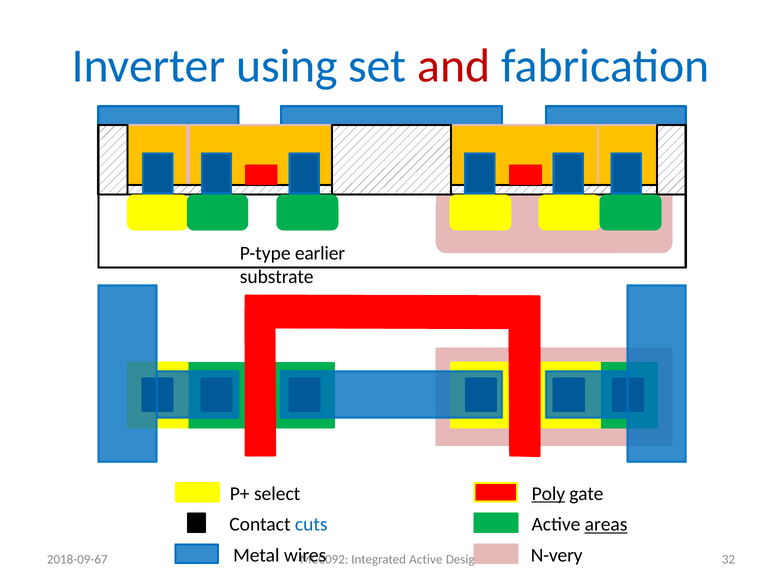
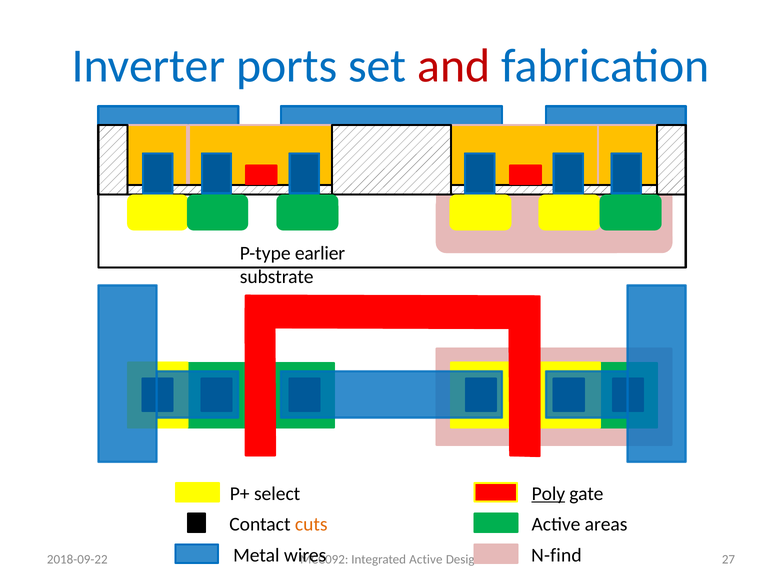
using: using -> ports (287, 66)
cuts colour: blue -> orange (311, 525)
areas underline: present -> none (606, 525)
N-very: N-very -> N-find (556, 556)
32: 32 -> 27 (728, 560)
2018-09-67: 2018-09-67 -> 2018-09-22 (77, 560)
